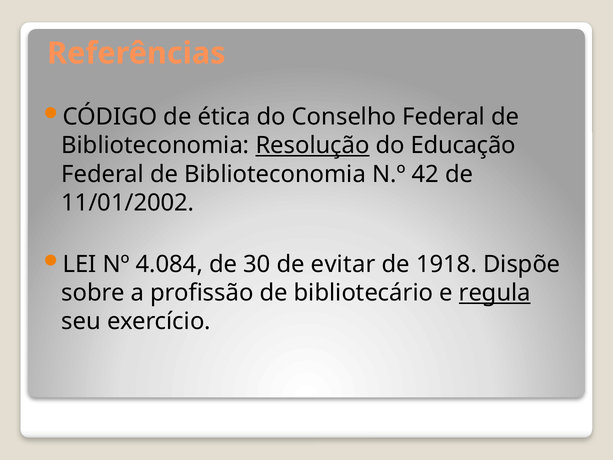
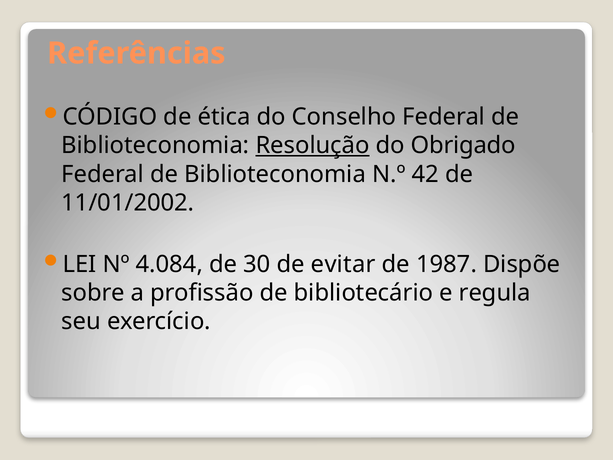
Educação: Educação -> Obrigado (463, 145)
1918: 1918 -> 1987 (447, 264)
regula underline: present -> none (495, 293)
